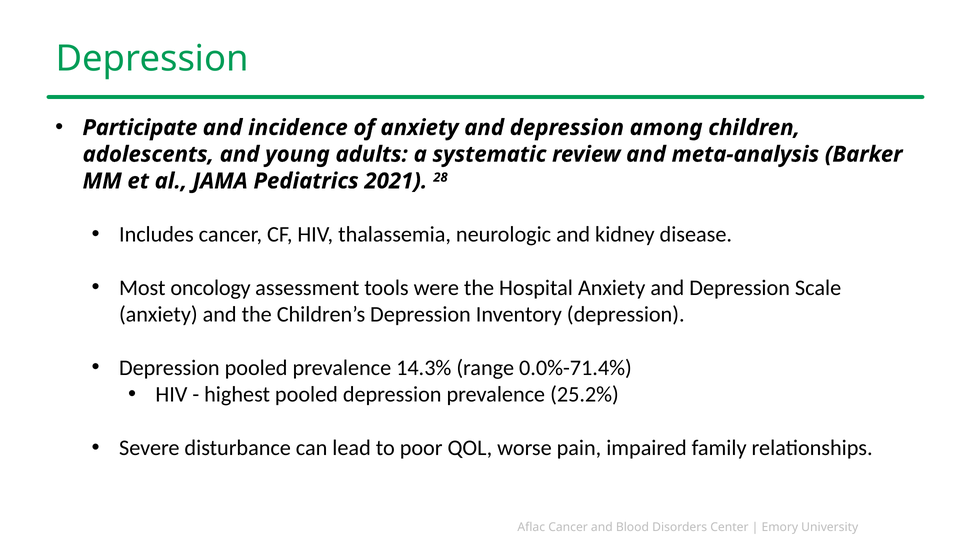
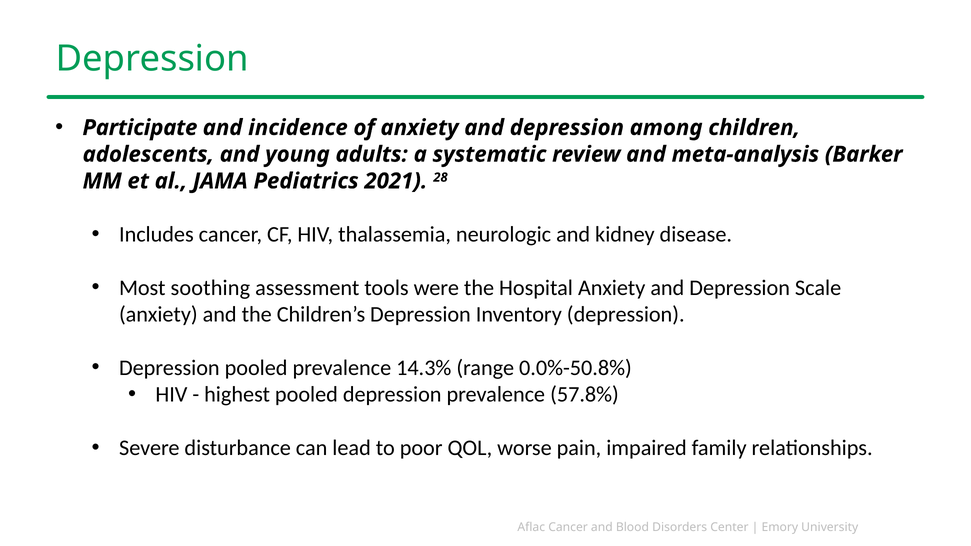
oncology: oncology -> soothing (210, 288)
0.0%-71.4%: 0.0%-71.4% -> 0.0%-50.8% (575, 368)
25.2%: 25.2% -> 57.8% (584, 395)
